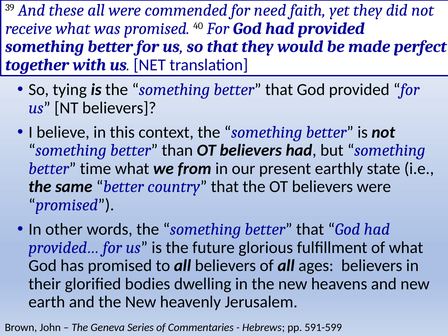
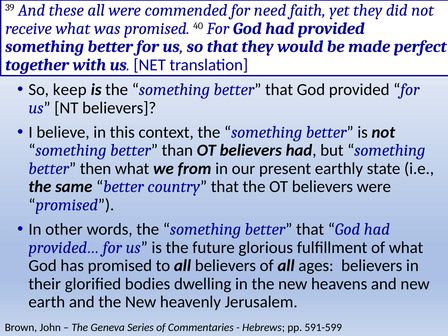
tying: tying -> keep (70, 90)
time: time -> then (96, 169)
